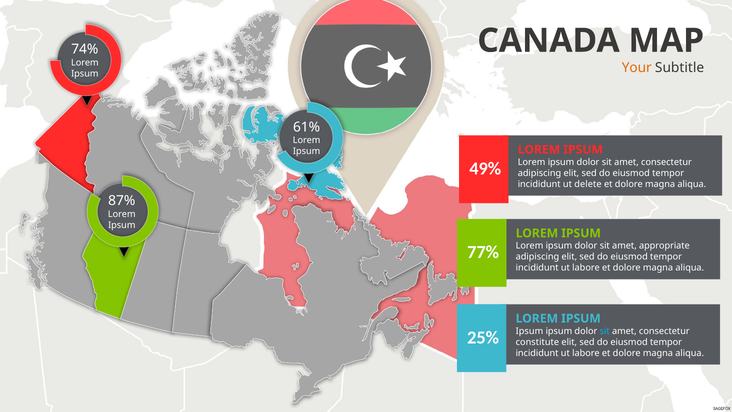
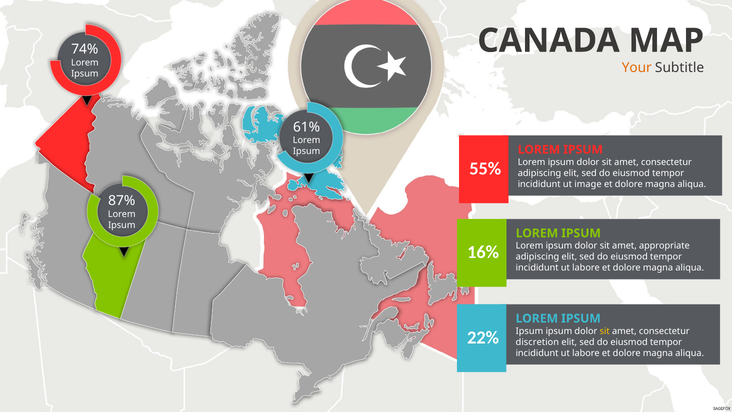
49%: 49% -> 55% (485, 169)
delete: delete -> image (588, 184)
77%: 77% -> 16% (483, 252)
sit colour: light blue -> yellow (605, 331)
25%: 25% -> 22% (483, 337)
constitute: constitute -> discretion (537, 342)
